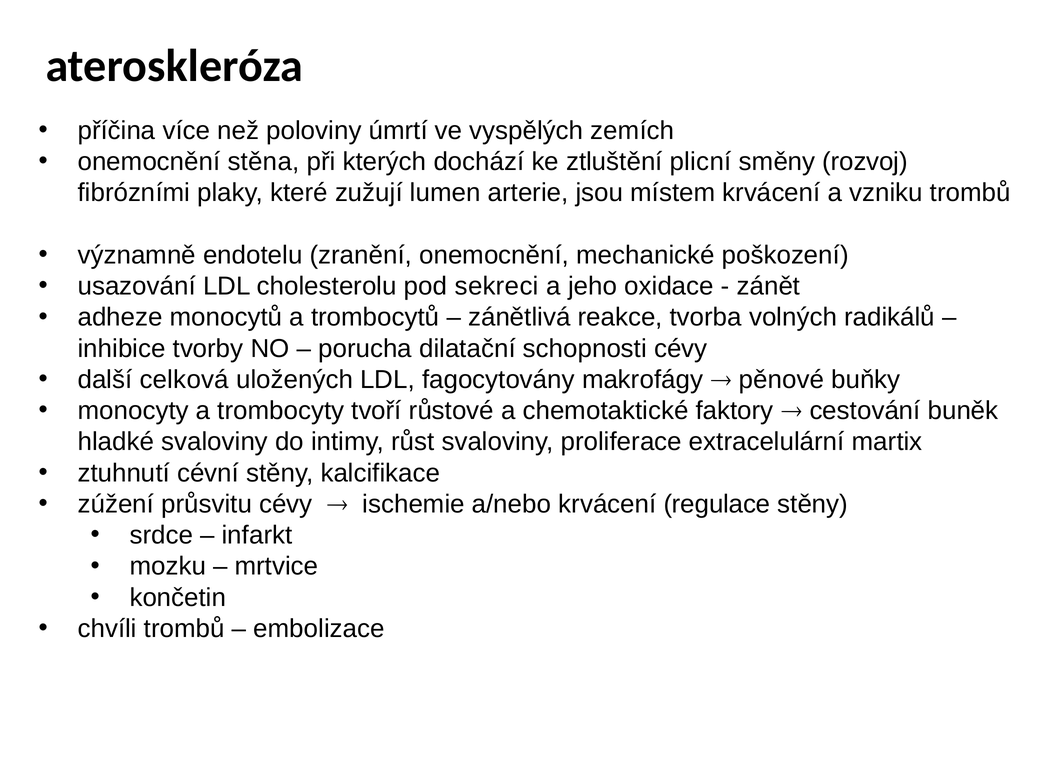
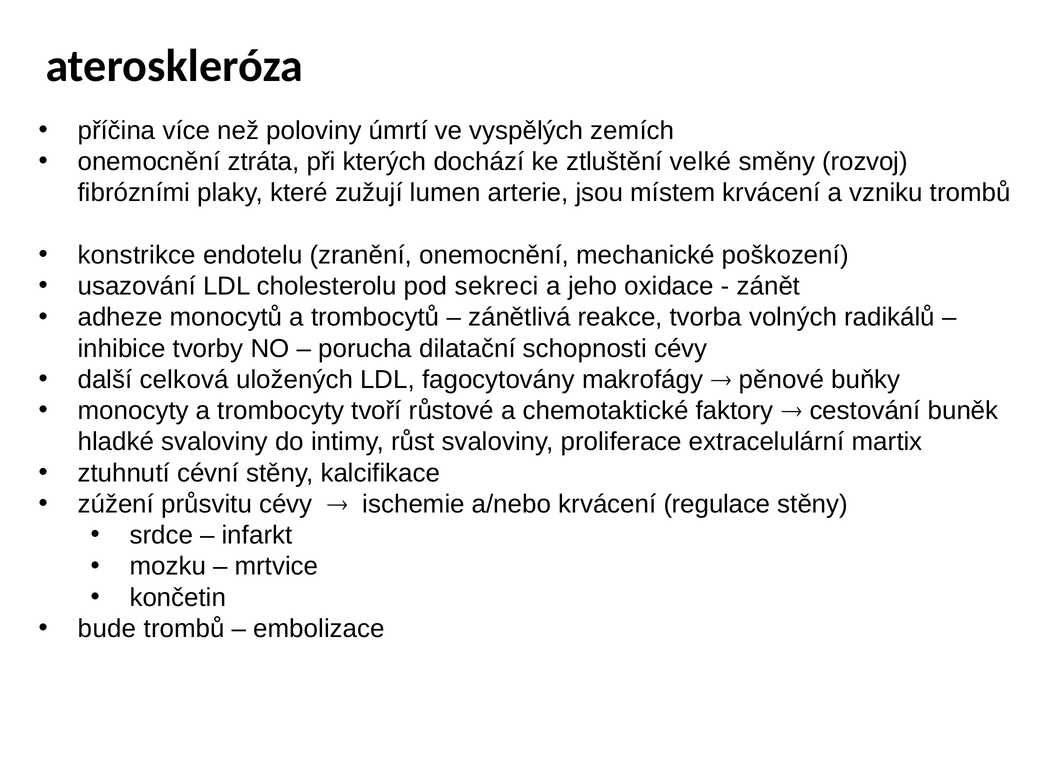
stěna: stěna -> ztráta (264, 162)
plicní: plicní -> velké (701, 162)
významně: významně -> konstrikce (137, 255)
chvíli: chvíli -> bude (107, 629)
